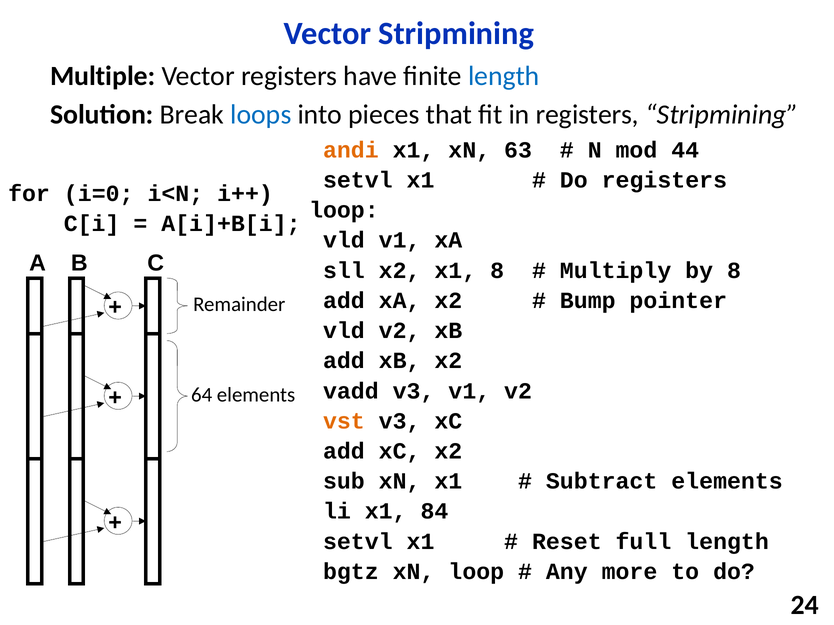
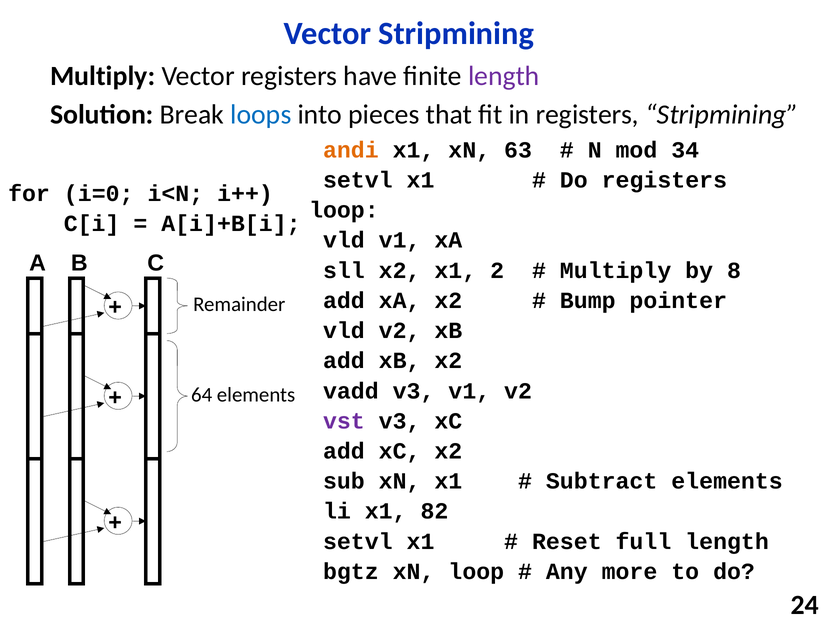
Multiple: Multiple -> Multiply (103, 76)
length colour: blue -> purple (504, 76)
44: 44 -> 34 (685, 150)
x1 8: 8 -> 2 (497, 271)
vst colour: orange -> purple (344, 421)
84: 84 -> 82 (434, 512)
